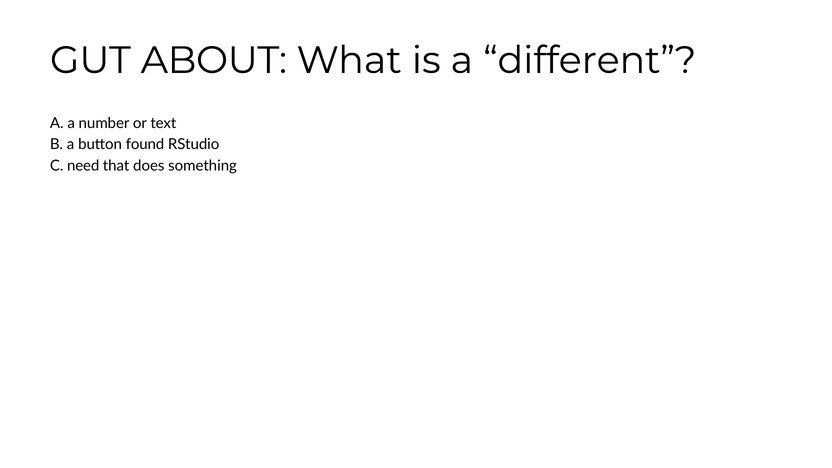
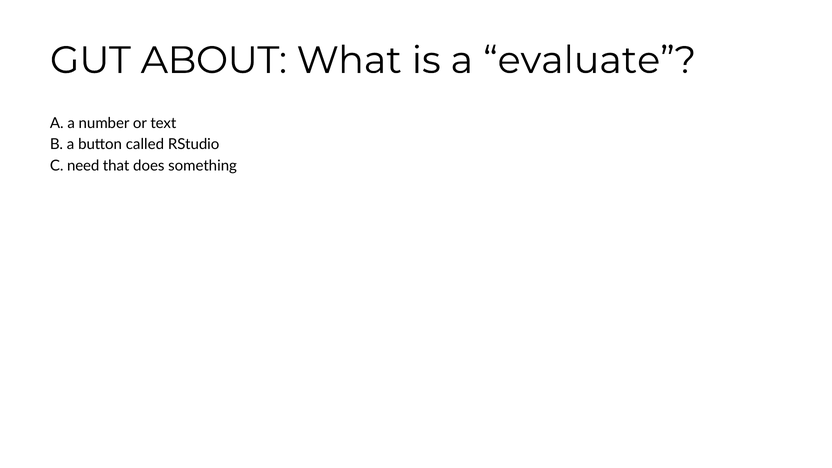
different: different -> evaluate (590, 60)
found: found -> called (145, 145)
